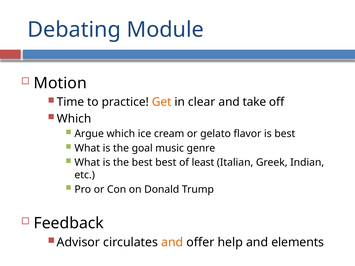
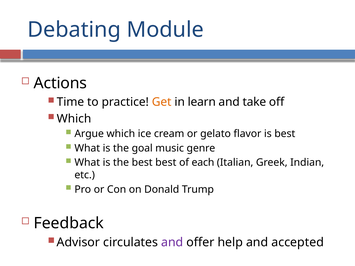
Motion: Motion -> Actions (60, 83)
clear: clear -> learn (202, 102)
least: least -> each (203, 163)
and colour: orange -> purple (172, 242)
elements: elements -> accepted (298, 242)
